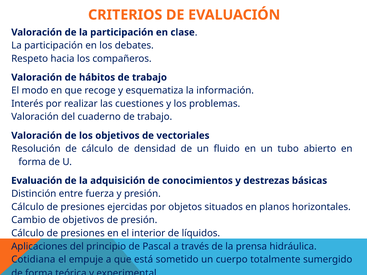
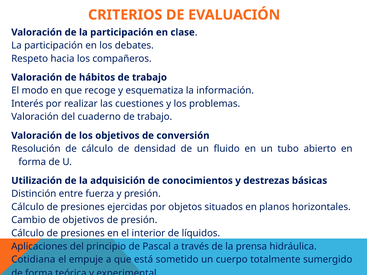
vectoriales: vectoriales -> conversión (183, 136)
Evaluación: Evaluación -> Utilización (37, 181)
